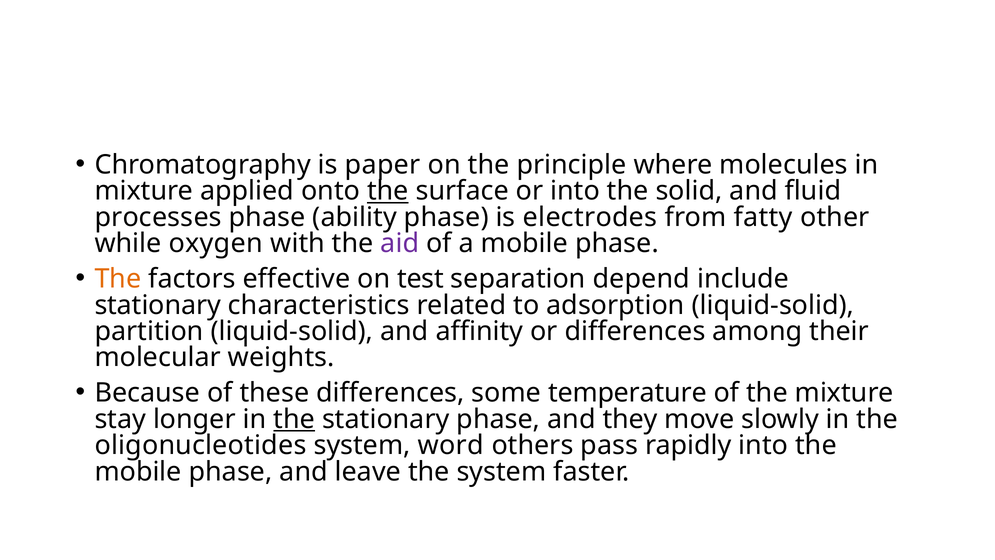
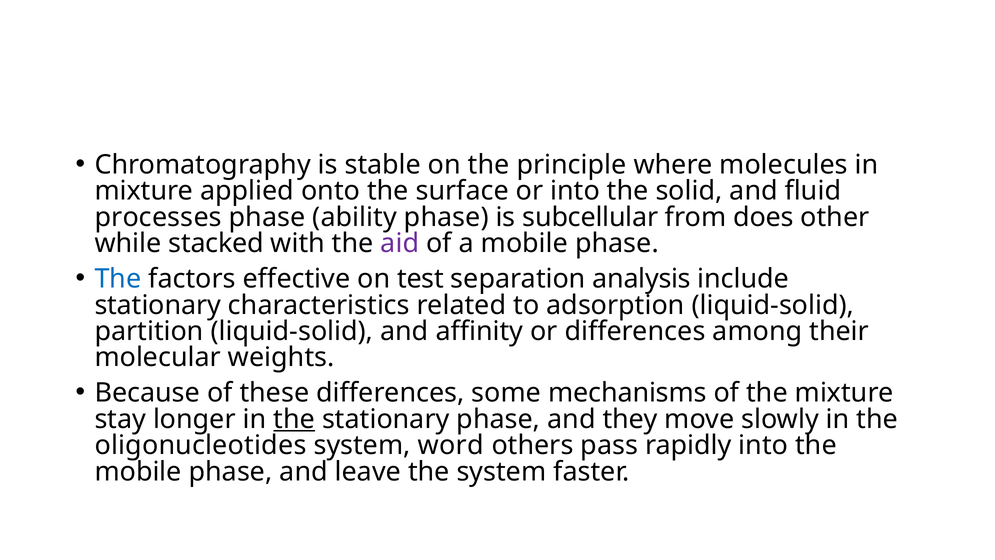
paper: paper -> stable (383, 165)
the underline: present -> none (388, 191)
electrodes: electrodes -> subcellular (590, 217)
fatty: fatty -> does (763, 217)
oxygen: oxygen -> stacked (216, 243)
The colour: orange -> blue (118, 279)
depend: depend -> analysis (642, 279)
temperature: temperature -> mechanisms (627, 393)
